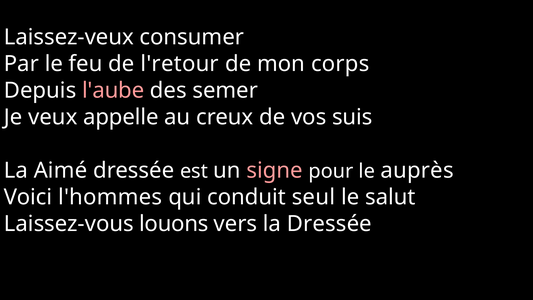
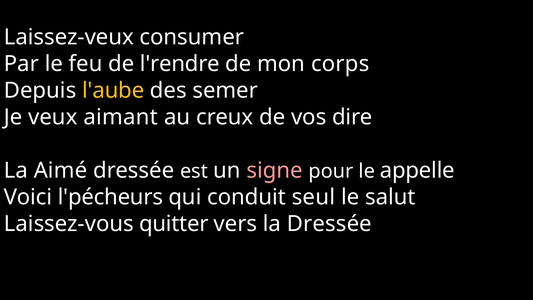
l'retour: l'retour -> l'rendre (180, 64)
l'aube colour: pink -> yellow (113, 90)
appelle: appelle -> aimant (121, 117)
suis: suis -> dire (352, 117)
auprès: auprès -> appelle (417, 170)
l'hommes: l'hommes -> l'pécheurs (110, 197)
louons: louons -> quitter (174, 224)
